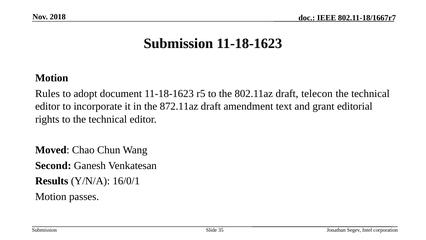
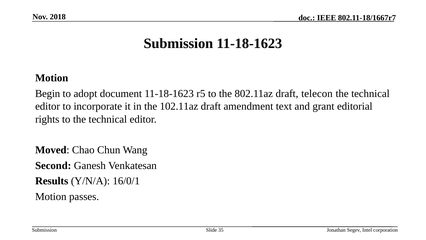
Rules: Rules -> Begin (48, 93)
872.11az: 872.11az -> 102.11az (179, 106)
